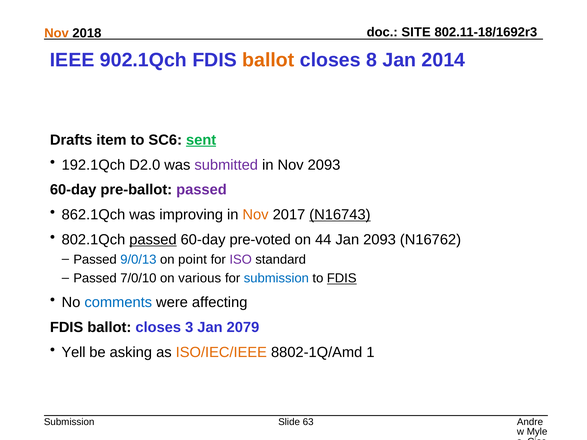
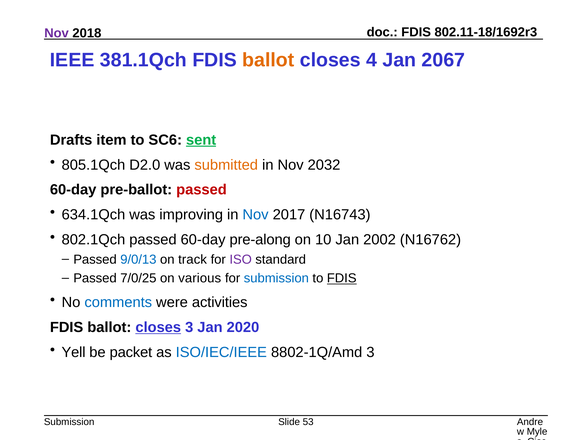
SITE: SITE -> FDIS (416, 32)
Nov colour: orange -> purple (57, 33)
902.1Qch: 902.1Qch -> 381.1Qch (143, 60)
8: 8 -> 4 (372, 60)
2014: 2014 -> 2067 (443, 60)
192.1Qch: 192.1Qch -> 805.1Qch (93, 165)
submitted colour: purple -> orange (226, 165)
Nov 2093: 2093 -> 2032 (324, 165)
passed colour: purple -> red (201, 190)
862.1Qch: 862.1Qch -> 634.1Qch (93, 215)
Nov colour: orange -> blue (256, 215)
N16743 underline: present -> none (340, 215)
passed underline: present -> none (153, 240)
pre-voted: pre-voted -> pre-along (260, 240)
44: 44 -> 10 (323, 240)
Jan 2093: 2093 -> 2002 (380, 240)
point: point -> track (193, 260)
7/0/10: 7/0/10 -> 7/0/25 (138, 278)
affecting: affecting -> activities (220, 303)
closes underline: none -> present (158, 328)
2079: 2079 -> 2020 (243, 328)
asking: asking -> packet (131, 352)
ISO/IEC/IEEE colour: orange -> blue (221, 352)
8802-1Q/Amd 1: 1 -> 3 (370, 352)
63: 63 -> 53 (308, 422)
